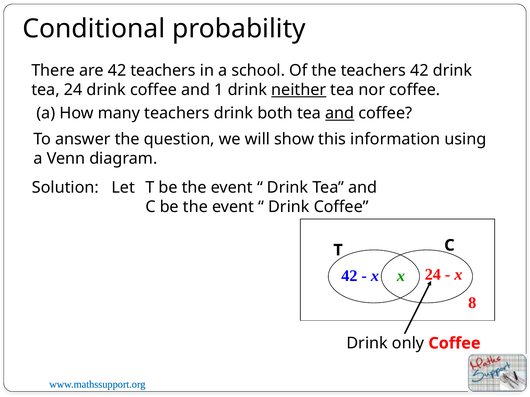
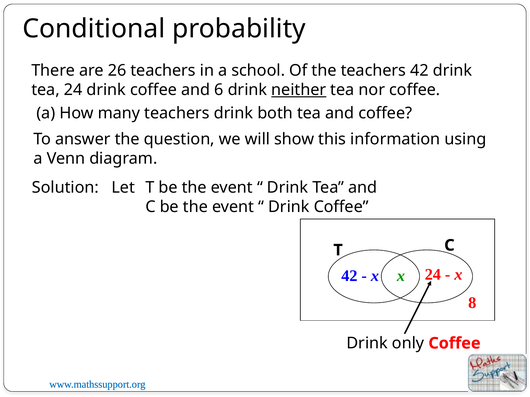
are 42: 42 -> 26 (117, 71)
1: 1 -> 6 (219, 90)
and underline: present -> none (340, 113)
